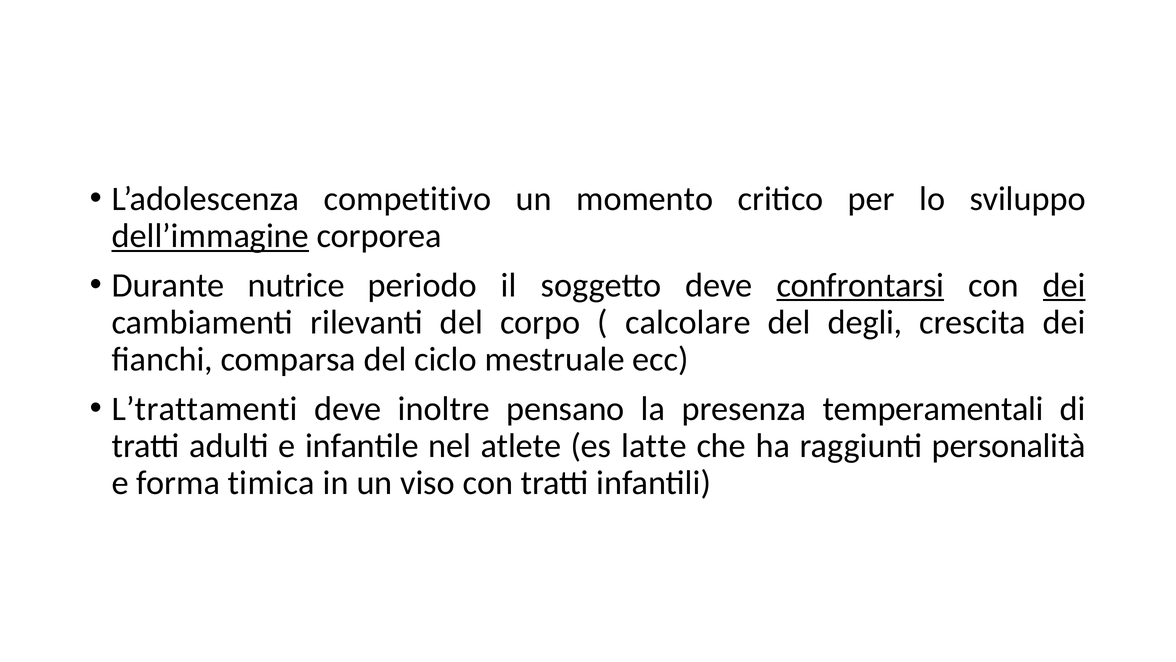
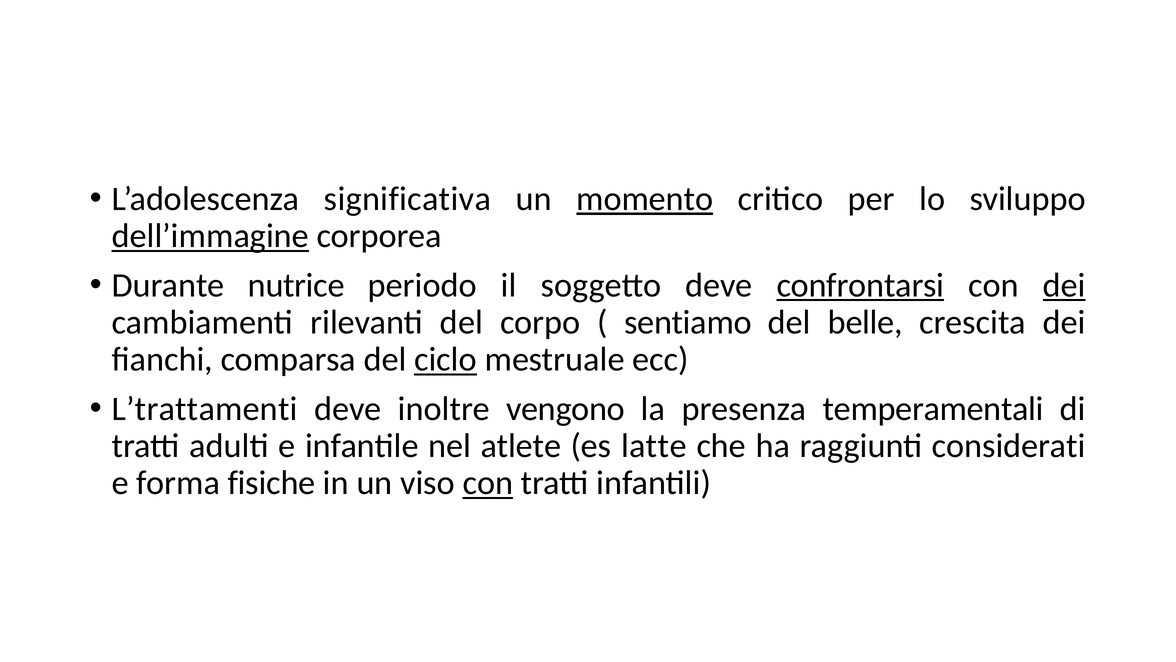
competitivo: competitivo -> significativa (407, 199)
momento underline: none -> present (645, 199)
calcolare: calcolare -> sentiamo (688, 322)
degli: degli -> belle (865, 322)
ciclo underline: none -> present (446, 359)
pensano: pensano -> vengono (566, 409)
personalità: personalità -> considerati (1009, 446)
timica: timica -> fisiche (272, 483)
con underline: none -> present (488, 483)
